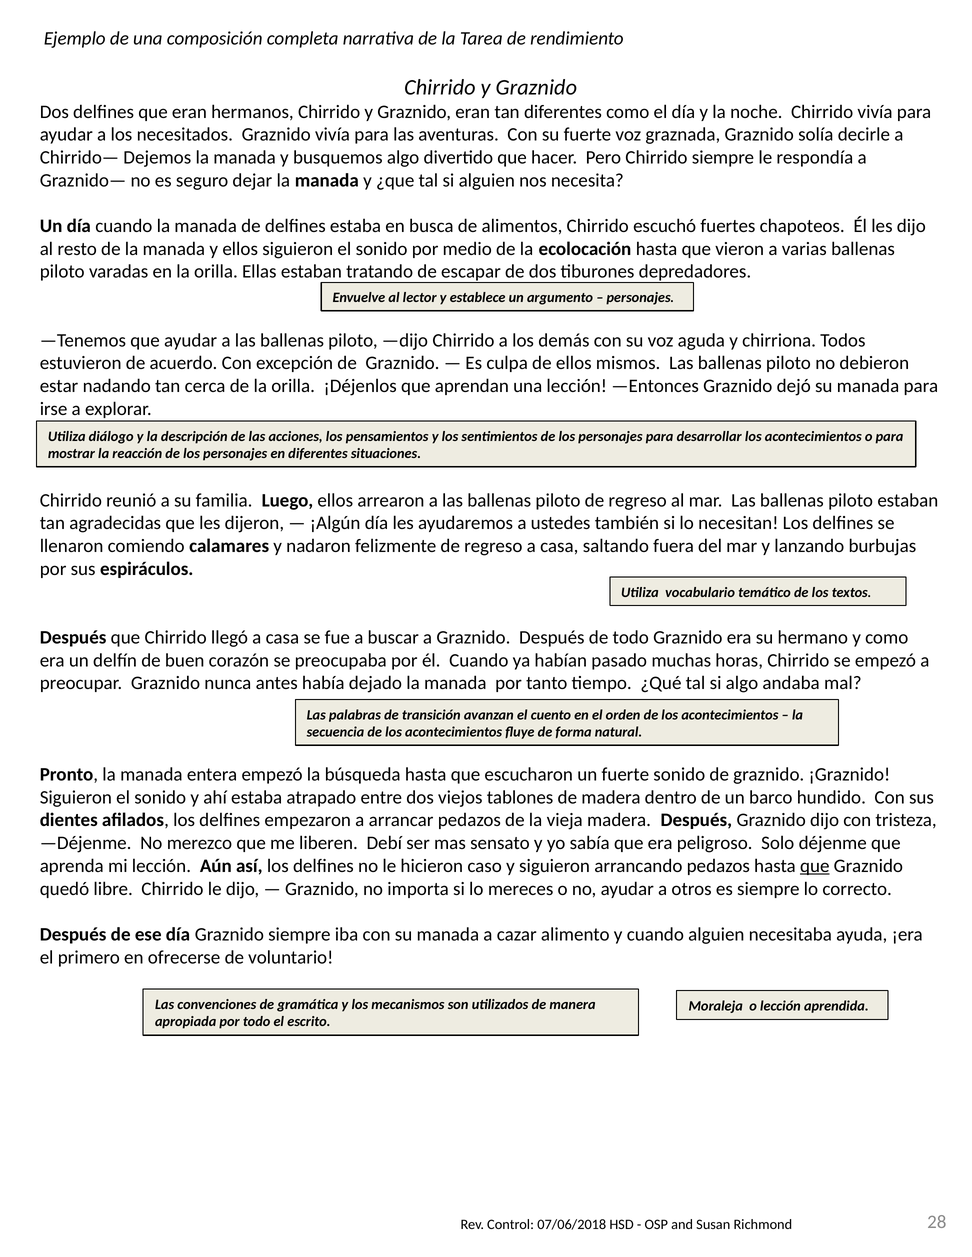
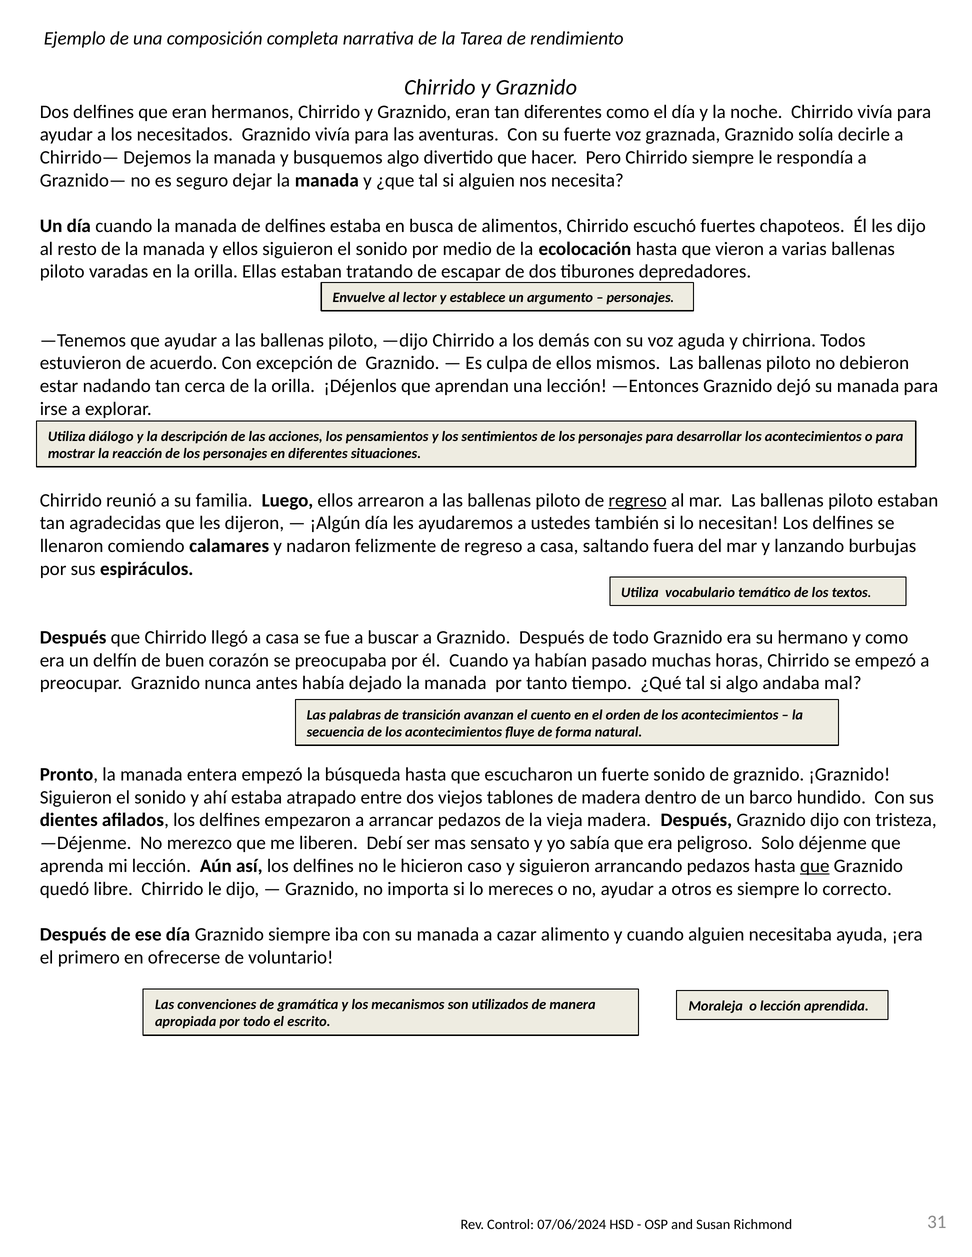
regreso underline: none -> present (638, 501)
07/06/2018: 07/06/2018 -> 07/06/2024 (572, 1225)
28: 28 -> 31 (937, 1223)
